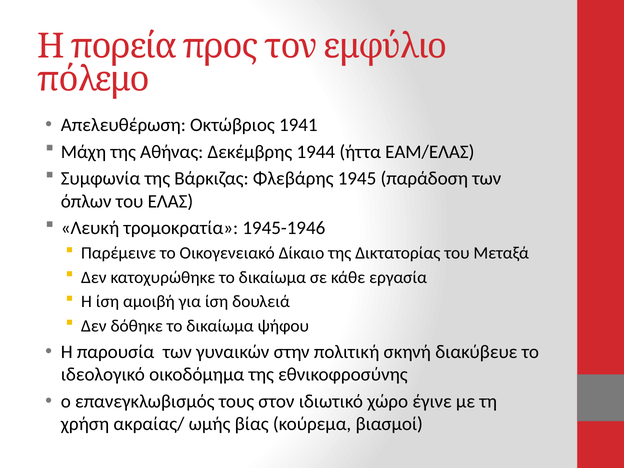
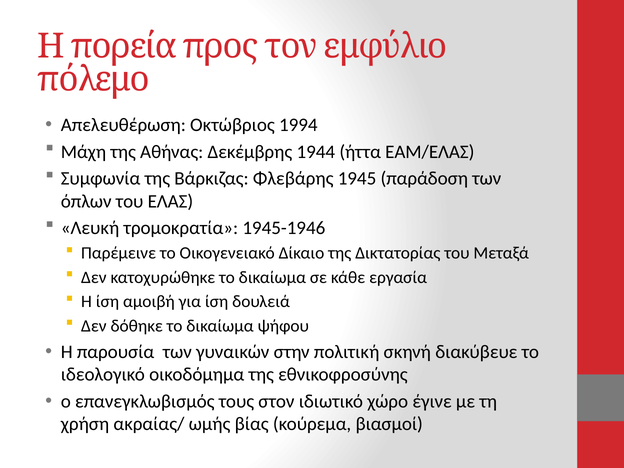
1941: 1941 -> 1994 (298, 125)
